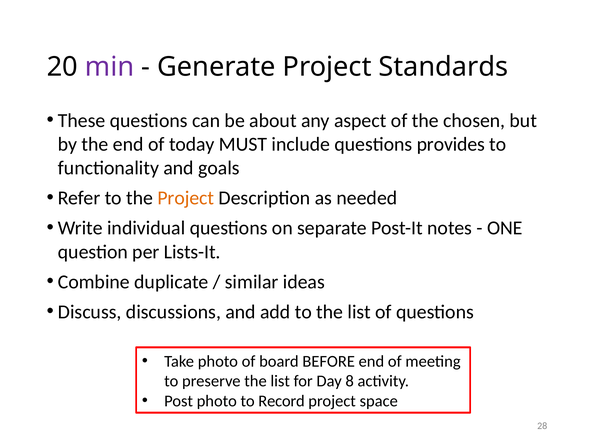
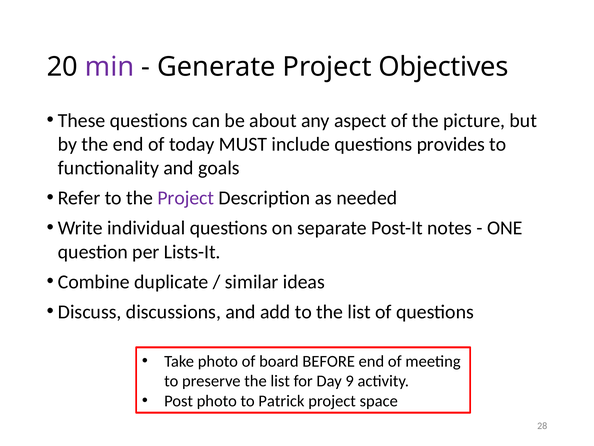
Standards: Standards -> Objectives (443, 67)
chosen: chosen -> picture (474, 120)
Project colour: orange -> purple (186, 198)
8: 8 -> 9 (350, 381)
Record: Record -> Patrick (281, 401)
